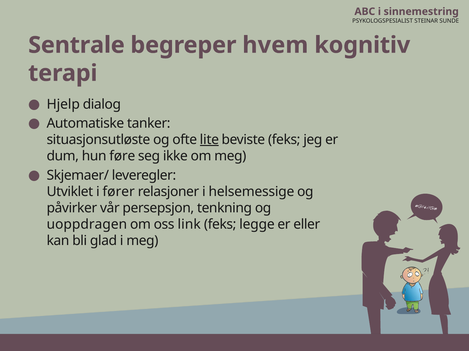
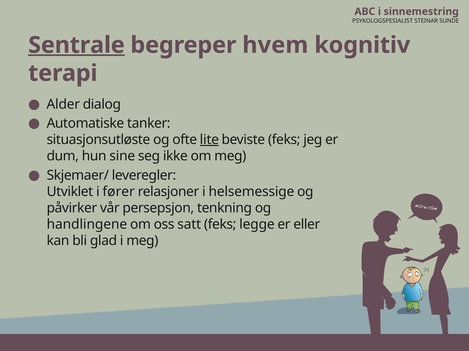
Sentrale underline: none -> present (76, 45)
Hjelp: Hjelp -> Alder (63, 104)
føre: føre -> sine (122, 156)
uoppdragen: uoppdragen -> handlingene (87, 225)
link: link -> satt (189, 225)
